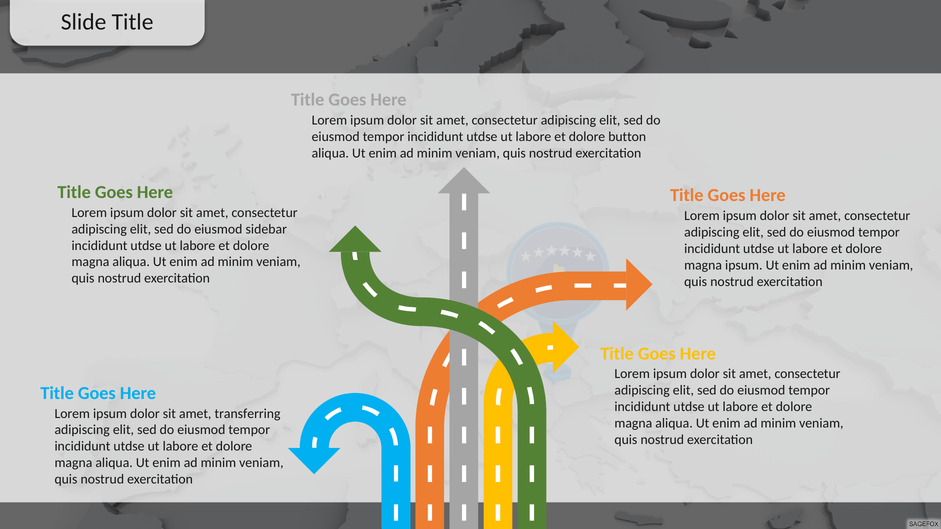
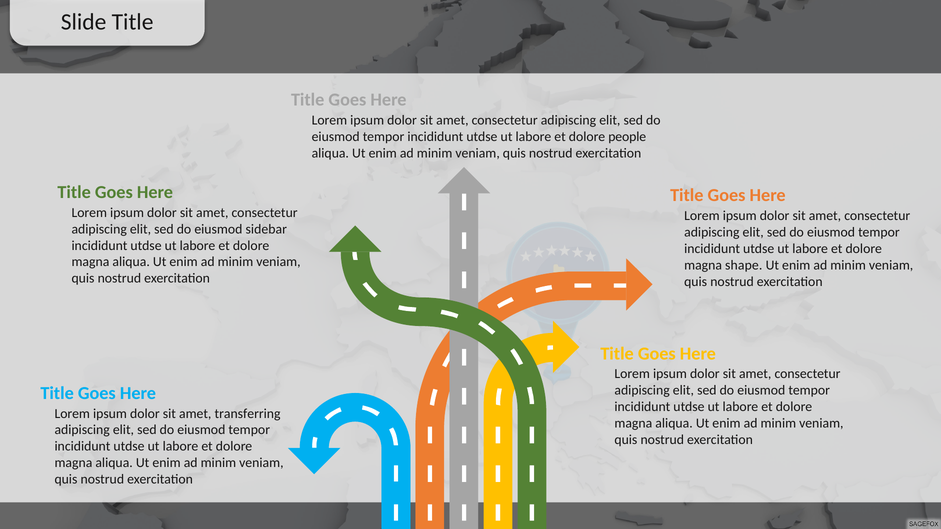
button: button -> people (627, 137)
magna ipsum: ipsum -> shape (744, 265)
